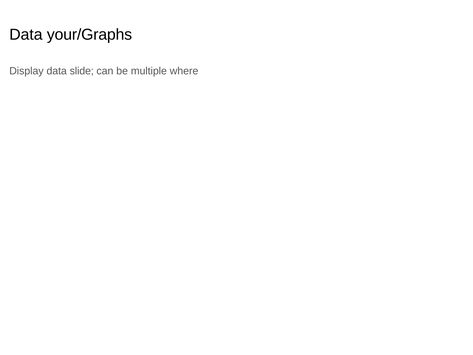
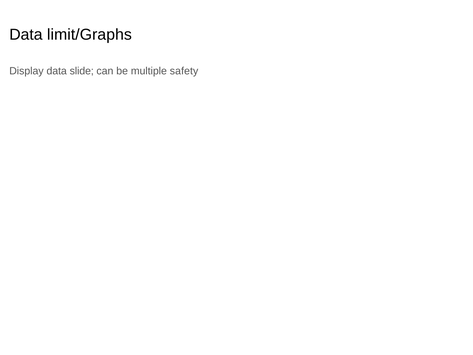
your/Graphs: your/Graphs -> limit/Graphs (89, 35)
where: where -> safety (184, 71)
